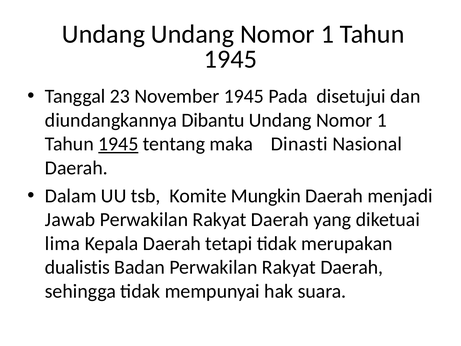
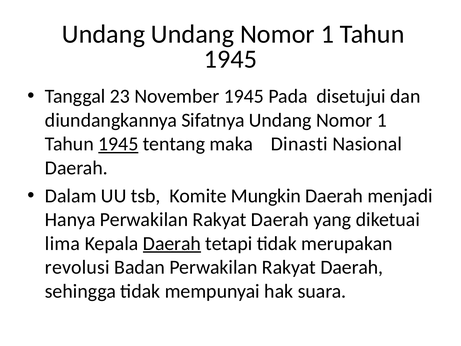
Dibantu: Dibantu -> Sifatnya (213, 120)
Jawab: Jawab -> Hanya (70, 220)
Daerah underline: none -> present (172, 243)
dualistis: dualistis -> revolusi (77, 267)
